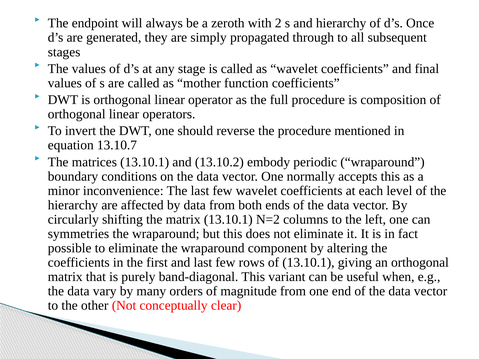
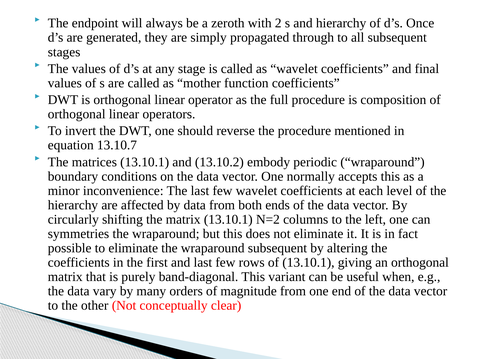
wraparound component: component -> subsequent (277, 248)
